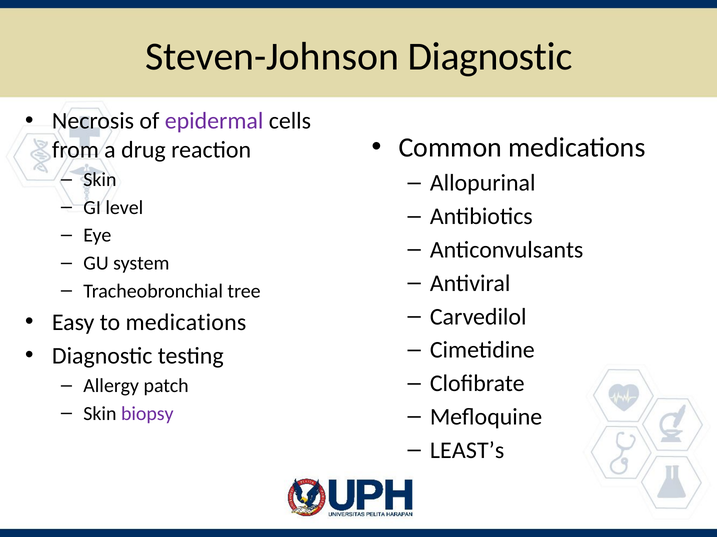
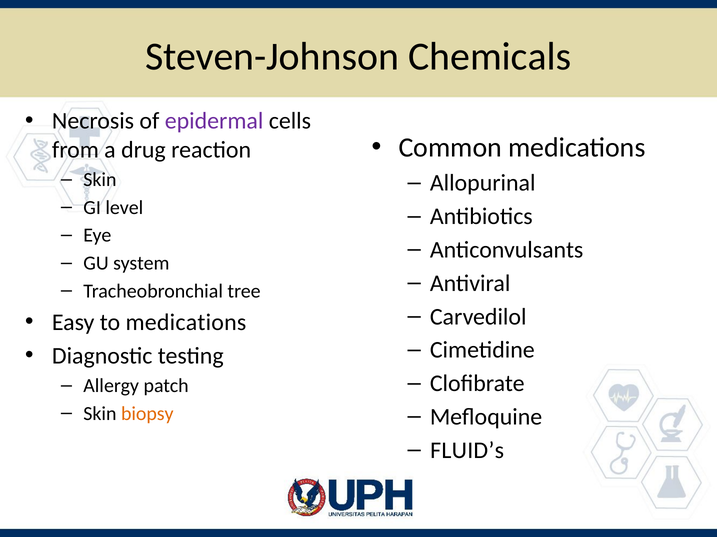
Steven-Johnson Diagnostic: Diagnostic -> Chemicals (490, 57)
biopsy colour: purple -> orange (147, 414)
LEAST’s: LEAST’s -> FLUID’s (467, 451)
